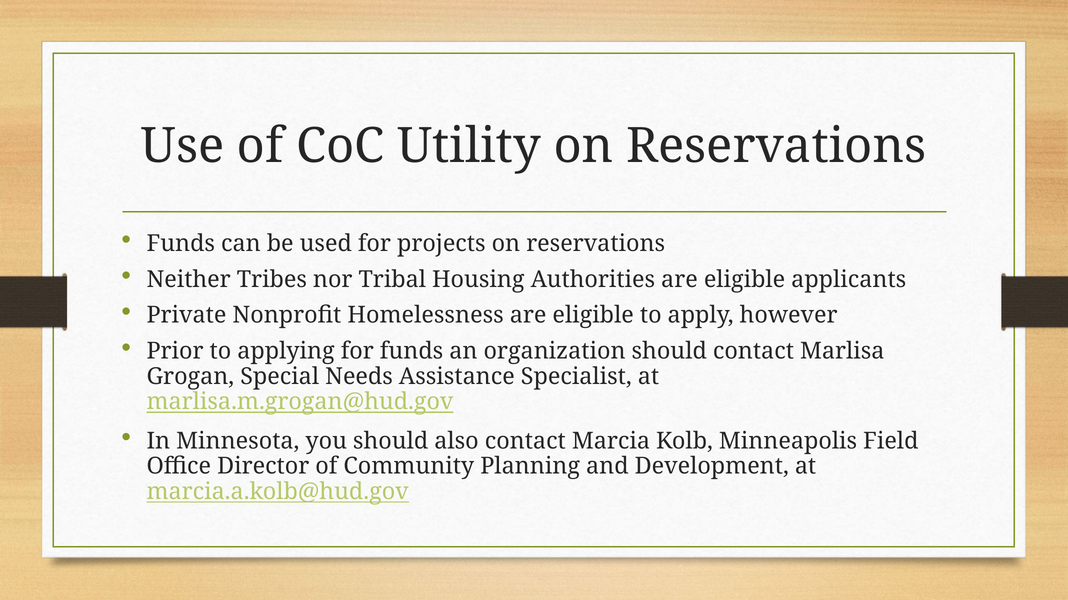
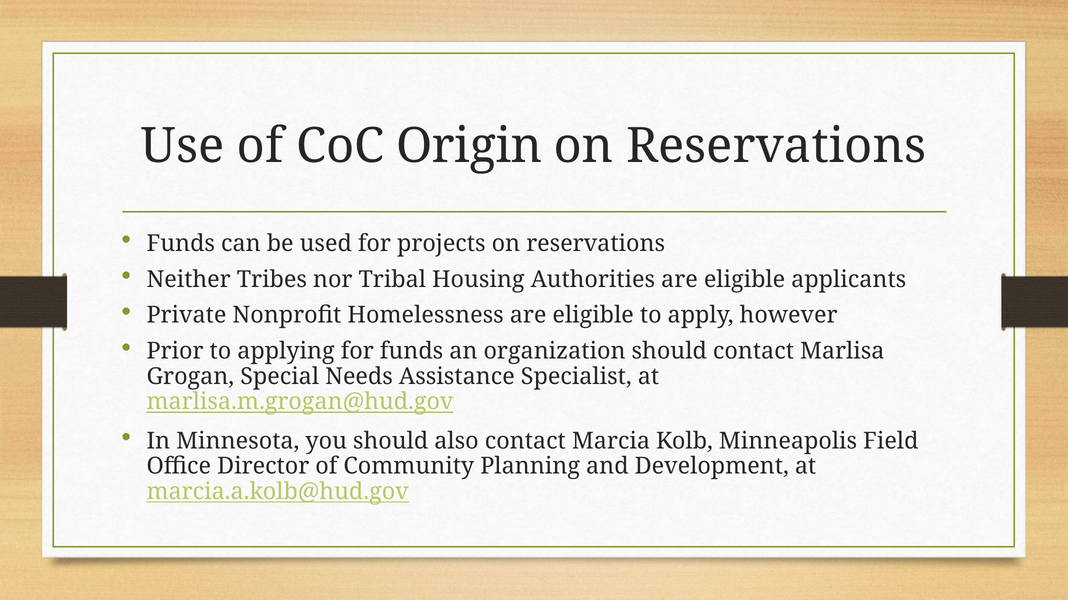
Utility: Utility -> Origin (469, 147)
